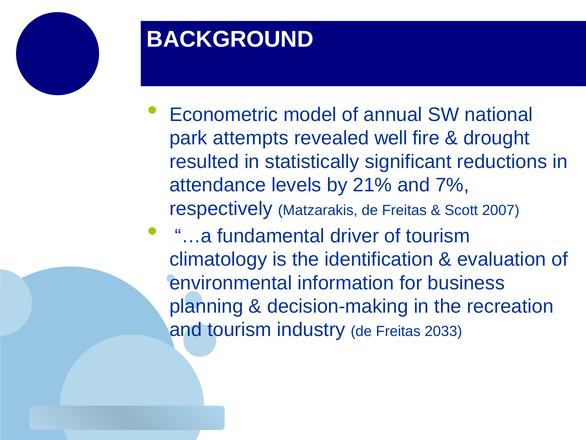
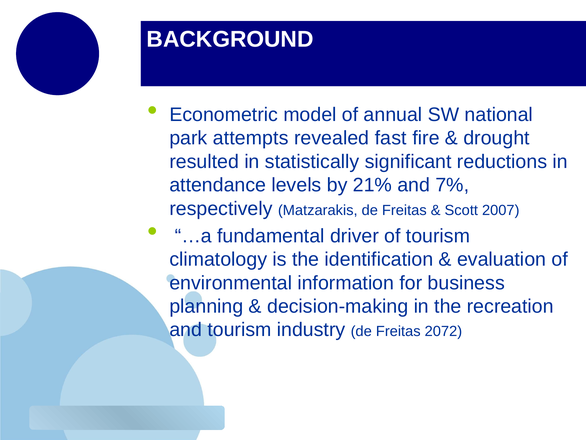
well: well -> fast (391, 138)
2033: 2033 -> 2072 (443, 331)
